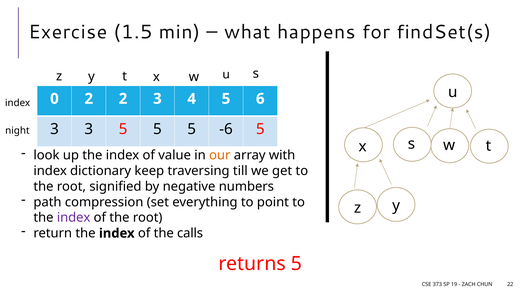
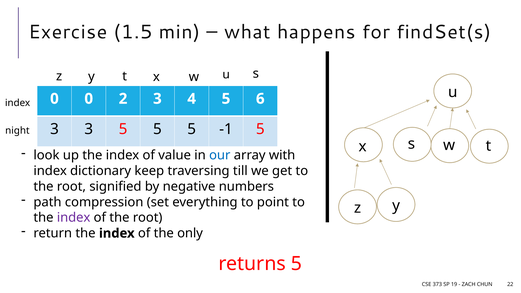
0 2: 2 -> 0 (89, 99)
-6: -6 -> -1 (226, 129)
our colour: orange -> blue (220, 155)
calls: calls -> only (190, 233)
